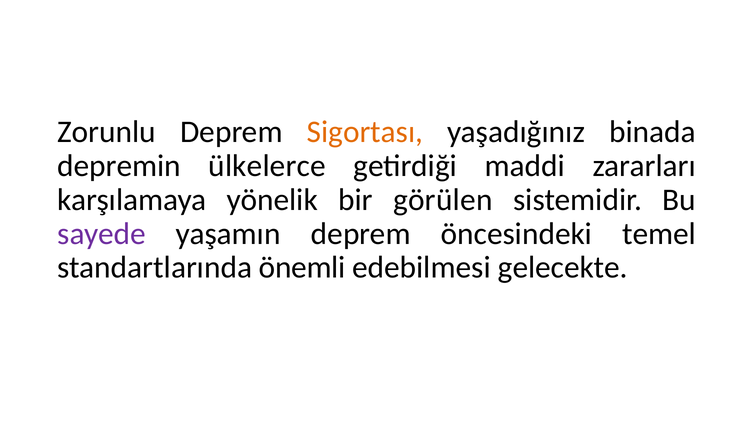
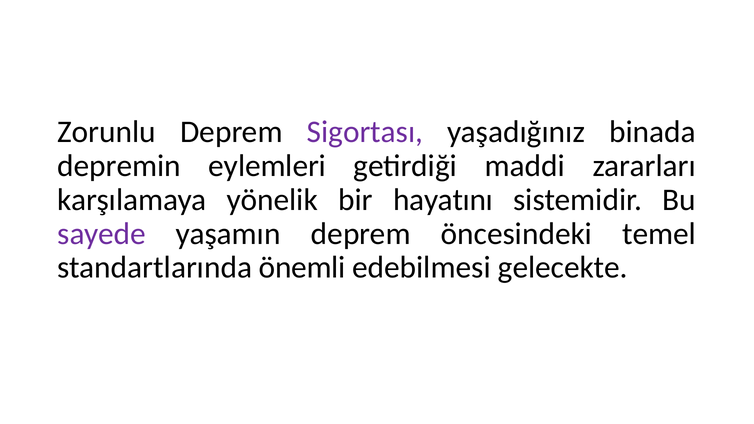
Sigortası colour: orange -> purple (365, 132)
ülkelerce: ülkelerce -> eylemleri (267, 166)
görülen: görülen -> hayatını (443, 200)
